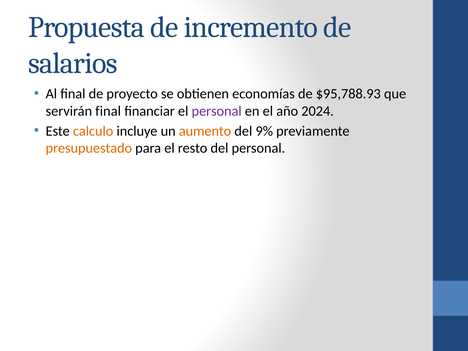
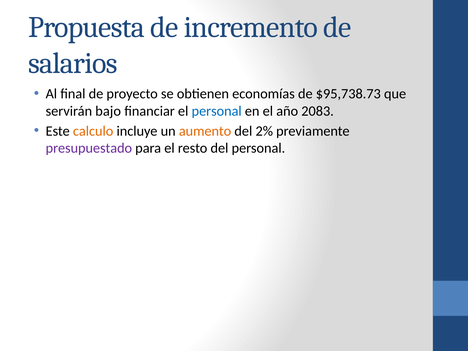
$95,788.93: $95,788.93 -> $95,738.73 (348, 94)
servirán final: final -> bajo (108, 111)
personal colour: purple -> blue (217, 111)
2024: 2024 -> 2083 (318, 111)
9%: 9% -> 2% (264, 131)
presupuestado colour: orange -> purple (89, 148)
